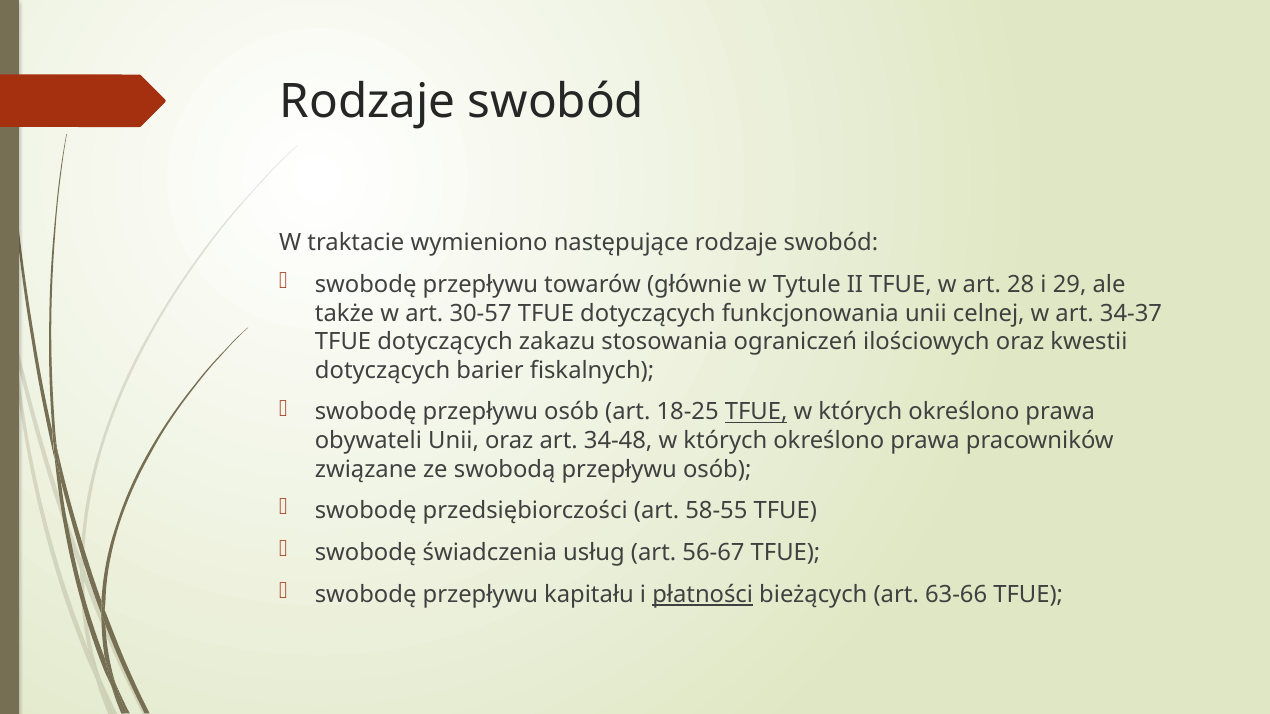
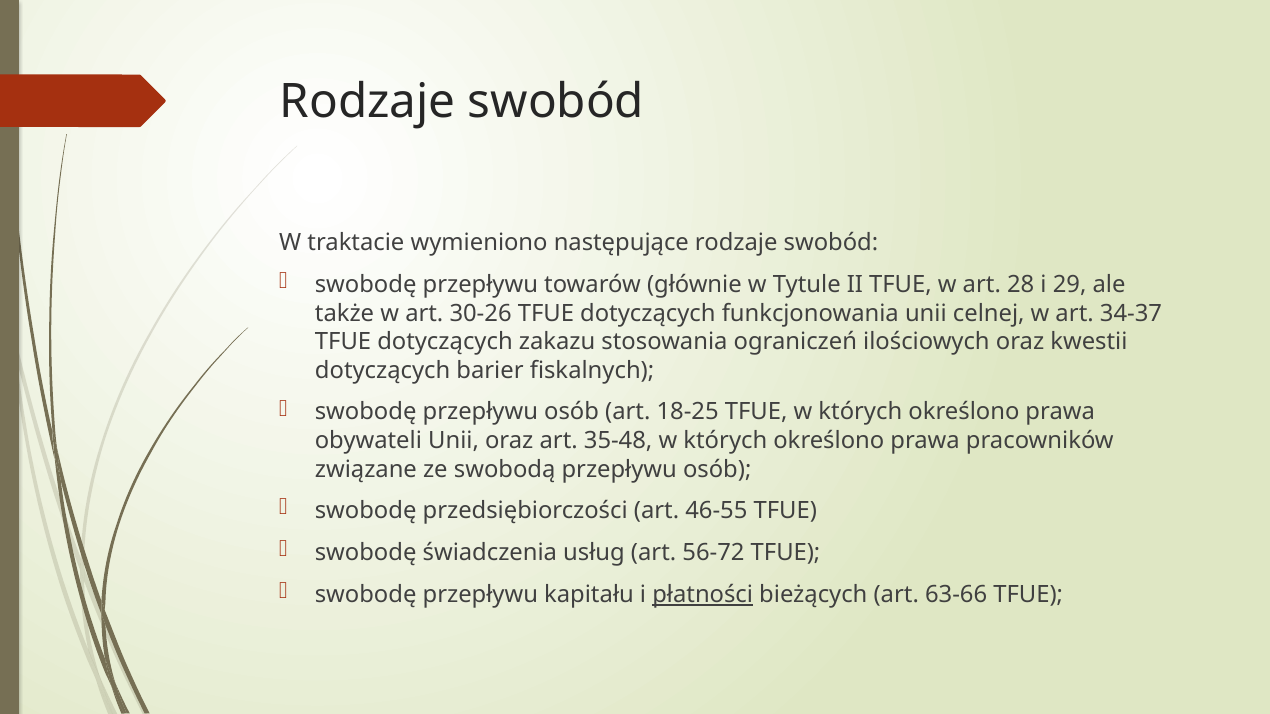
30-57: 30-57 -> 30-26 (481, 313)
TFUE underline: present -> none (756, 412)
34-48: 34-48 -> 35-48 (618, 441)
58-55: 58-55 -> 46-55 (716, 511)
56-67: 56-67 -> 56-72 (713, 553)
